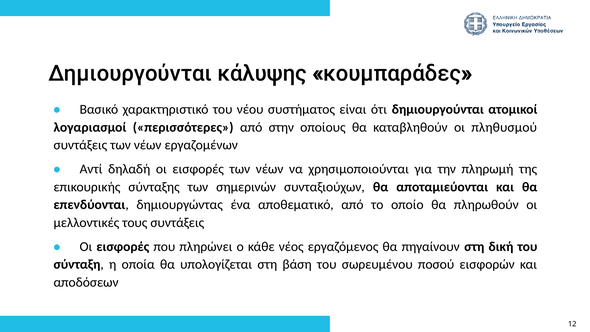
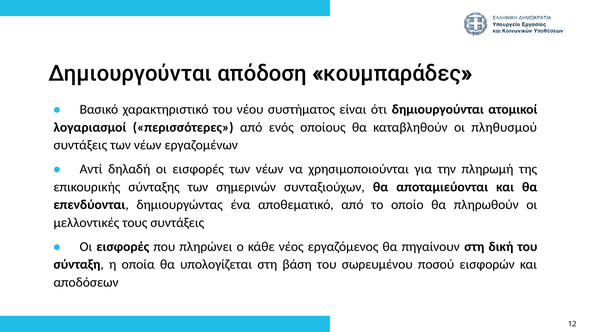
κάλυψης: κάλυψης -> απόδοση (262, 73)
στην: στην -> ενός (281, 127)
